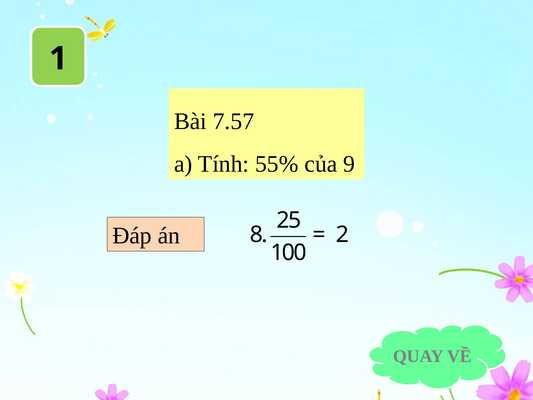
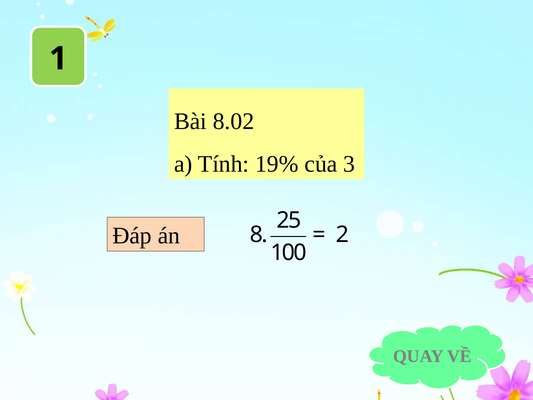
7.57: 7.57 -> 8.02 (234, 121)
55%: 55% -> 19% (277, 164)
9: 9 -> 3 (349, 164)
